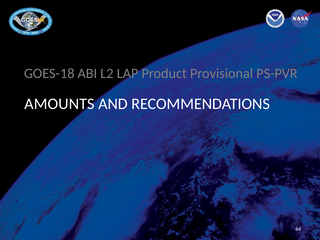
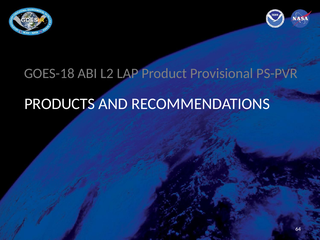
AMOUNTS: AMOUNTS -> PRODUCTS (60, 104)
